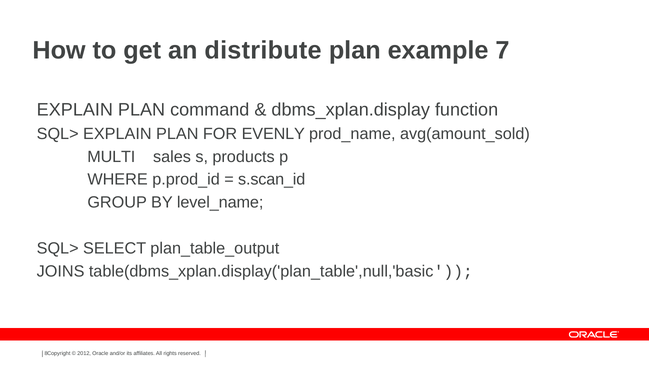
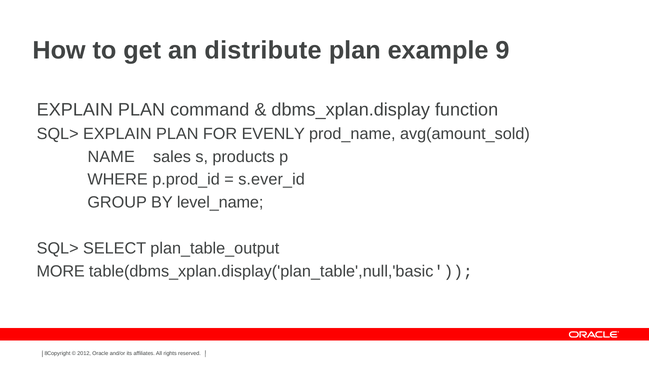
7: 7 -> 9 (502, 50)
MULTI: MULTI -> NAME (111, 157)
s.scan_id: s.scan_id -> s.ever_id (272, 180)
JOINS: JOINS -> MORE (61, 271)
